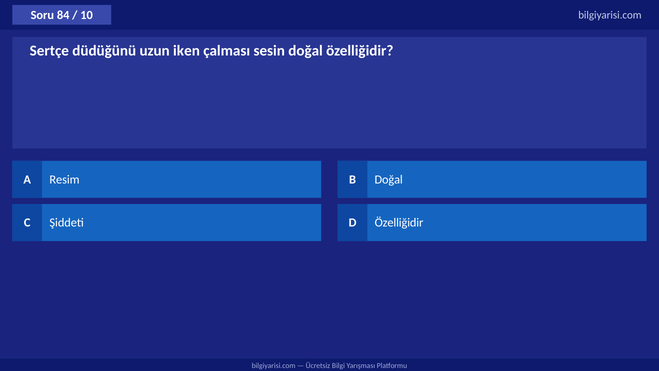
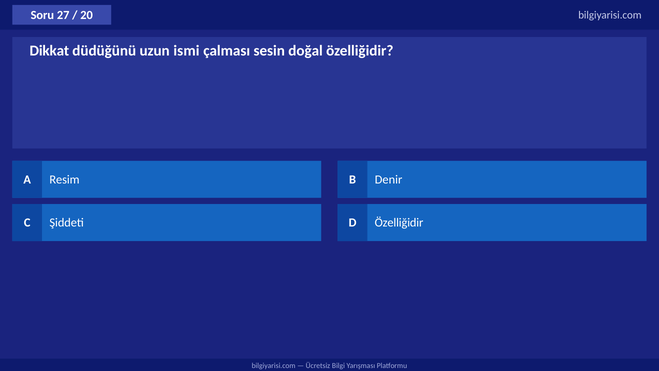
84: 84 -> 27 (63, 15)
10: 10 -> 20 (87, 15)
Sertçe: Sertçe -> Dikkat (49, 51)
iken: iken -> ismi (186, 51)
B Doğal: Doğal -> Denir (389, 179)
